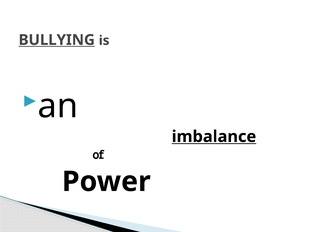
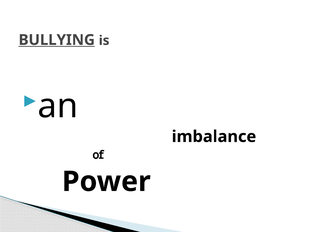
imbalance underline: present -> none (214, 137)
